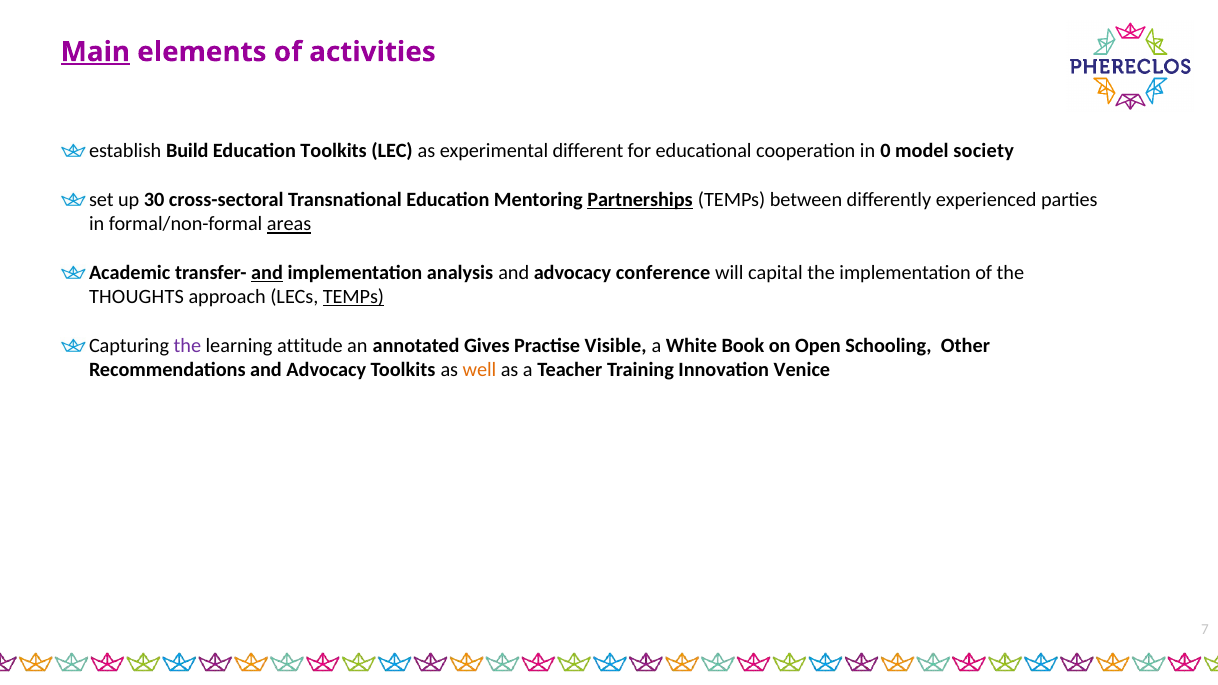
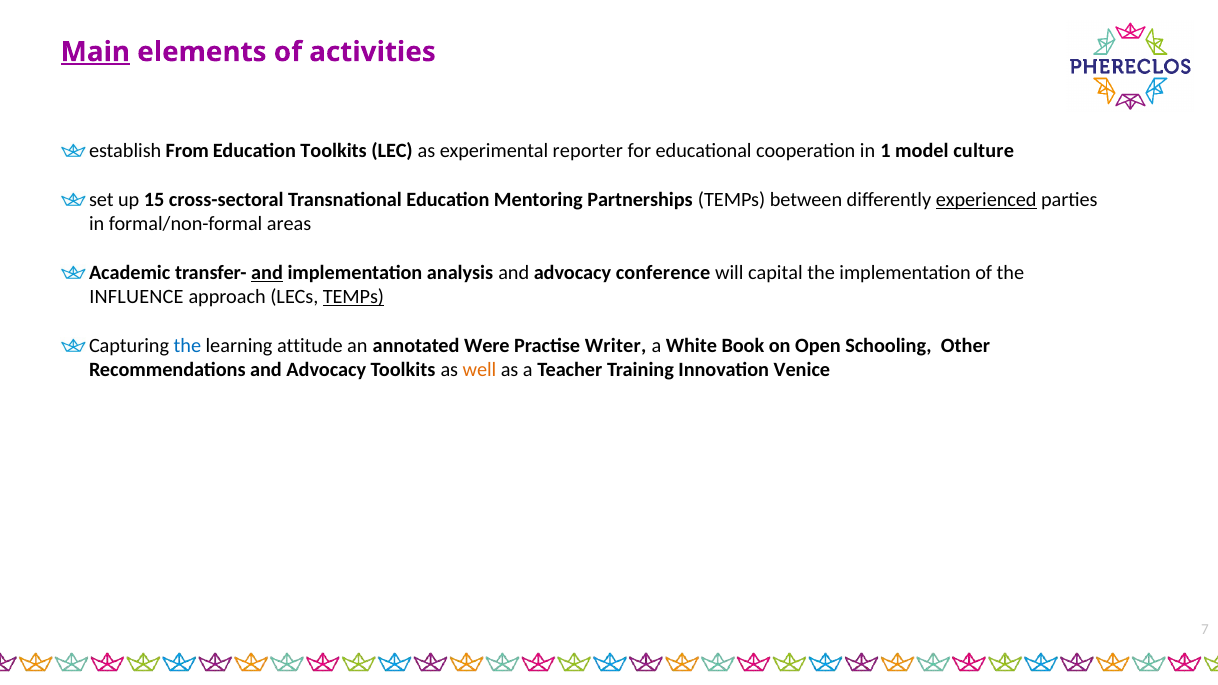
Build: Build -> From (187, 151)
different: different -> reporter (588, 151)
0: 0 -> 1 (886, 151)
society: society -> culture (984, 151)
30: 30 -> 15 (154, 200)
Partnerships underline: present -> none (640, 200)
experienced underline: none -> present (986, 200)
areas underline: present -> none (289, 224)
THOUGHTS: THOUGHTS -> INFLUENCE (136, 297)
the colour: purple -> blue (187, 346)
Gives: Gives -> Were (487, 346)
Visible: Visible -> Writer (616, 346)
